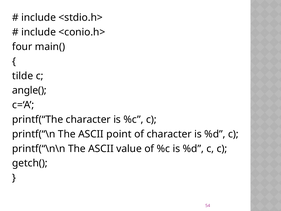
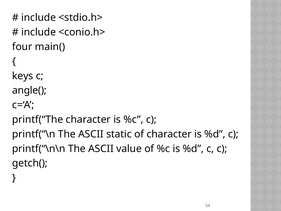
tilde: tilde -> keys (23, 76)
point: point -> static (119, 134)
